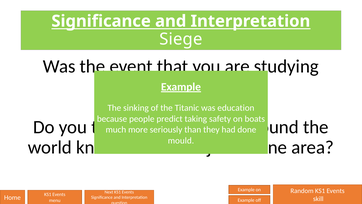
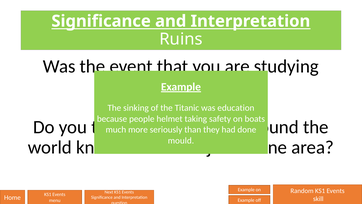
Siege: Siege -> Ruins (181, 39)
predict: predict -> helmet (170, 119)
